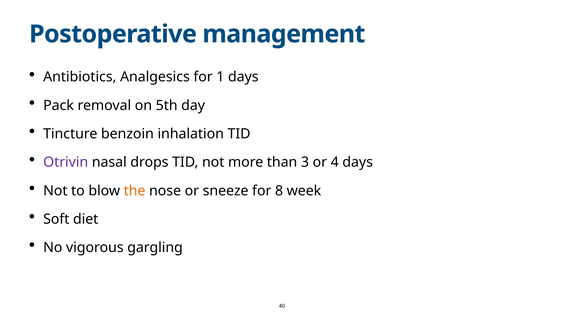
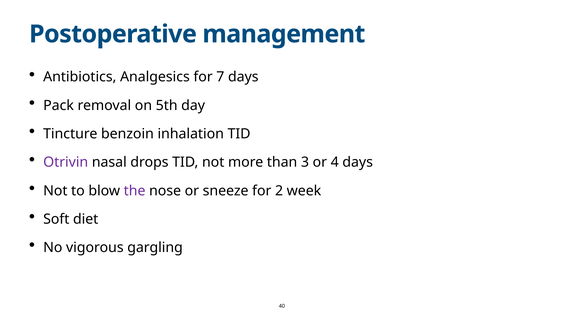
1: 1 -> 7 (220, 77)
the colour: orange -> purple (135, 191)
8: 8 -> 2 (279, 191)
